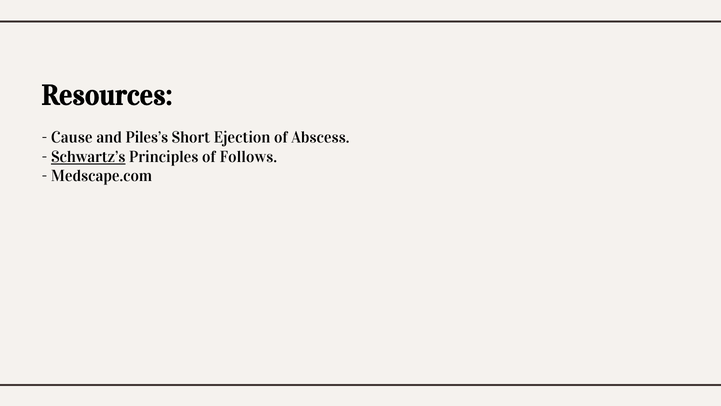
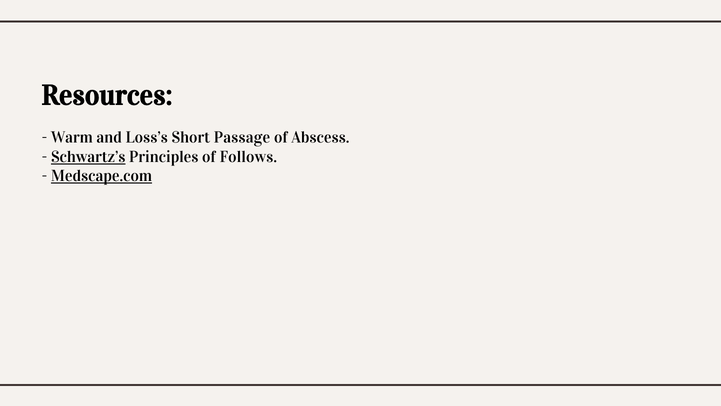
Cause: Cause -> Warm (72, 137)
Piles’s: Piles’s -> Loss’s (147, 137)
Ejection: Ejection -> Passage (242, 137)
Medscape.com underline: none -> present (102, 176)
